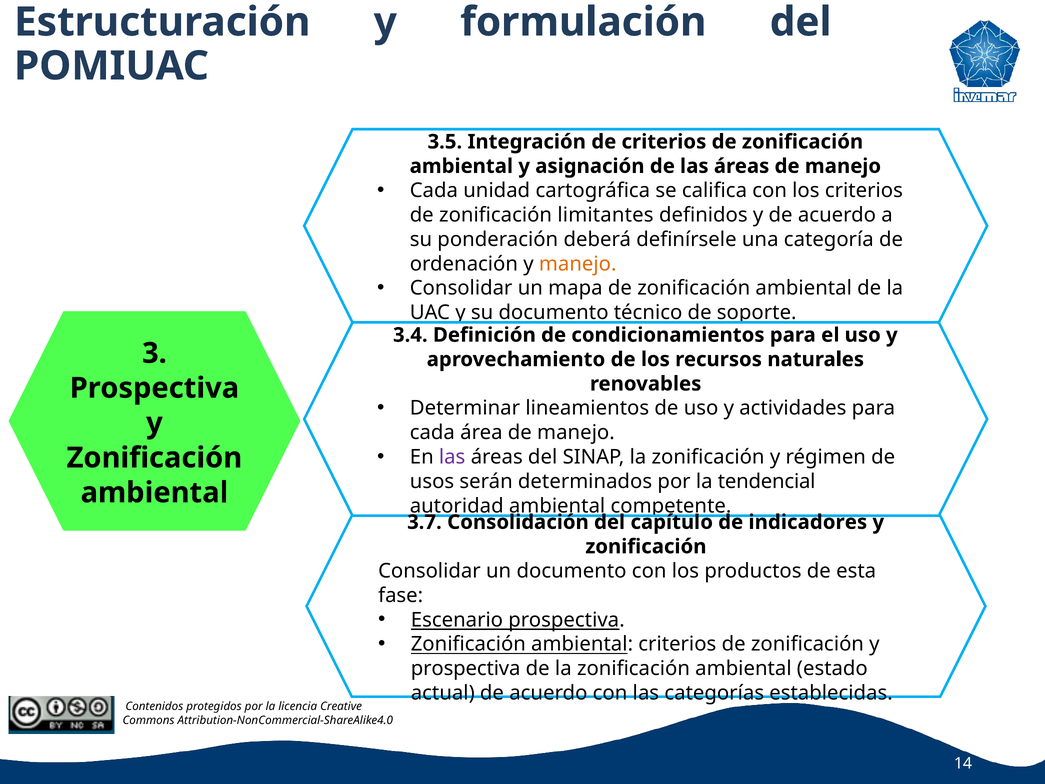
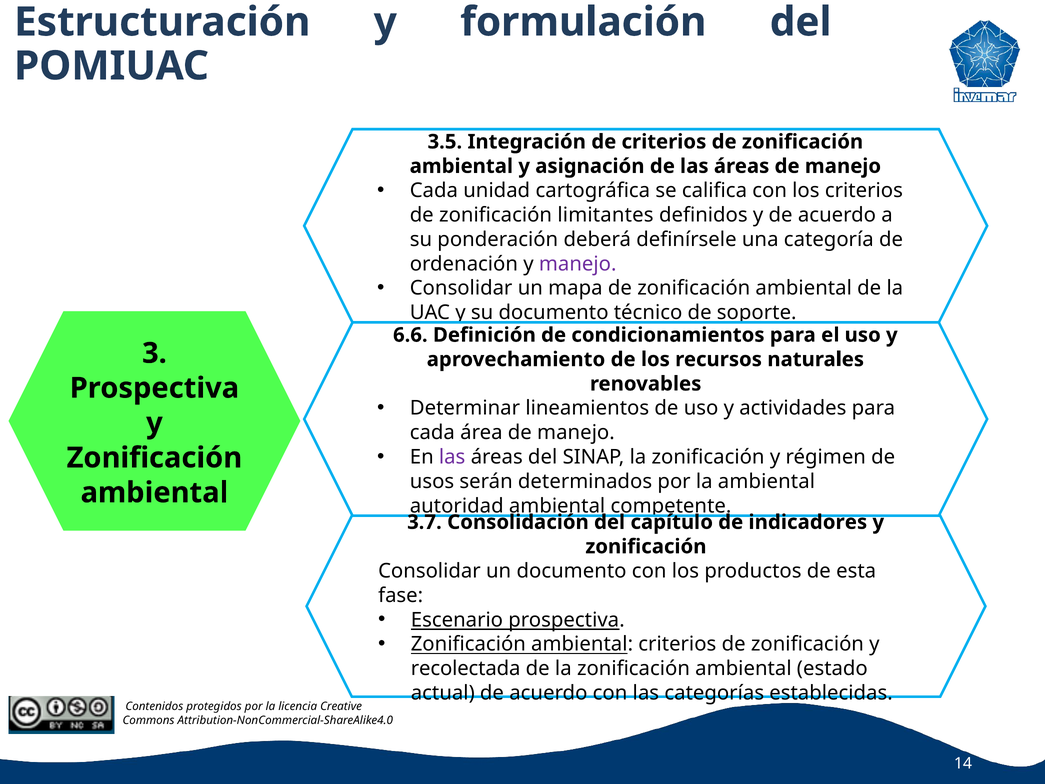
manejo colour: orange -> purple (578, 264)
3.4: 3.4 -> 6.6 (410, 335)
la tendencial: tendencial -> ambiental (766, 481)
prospectiva: prospectiva -> recolectada (466, 668)
